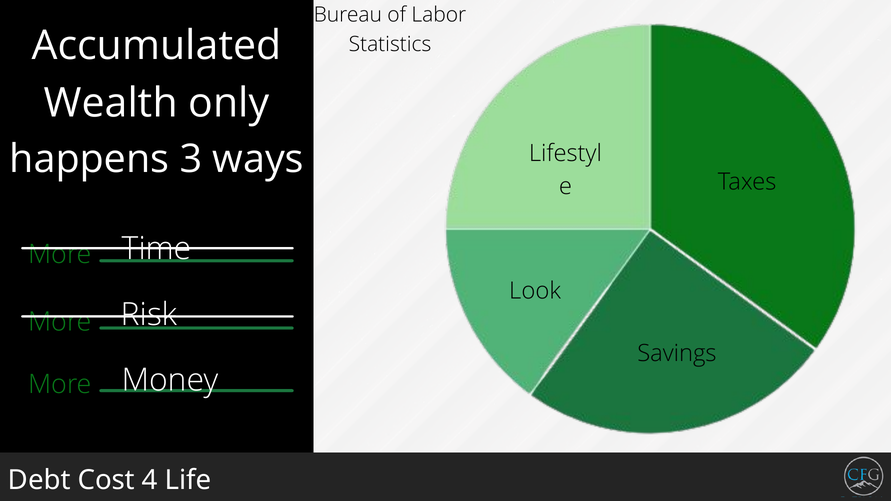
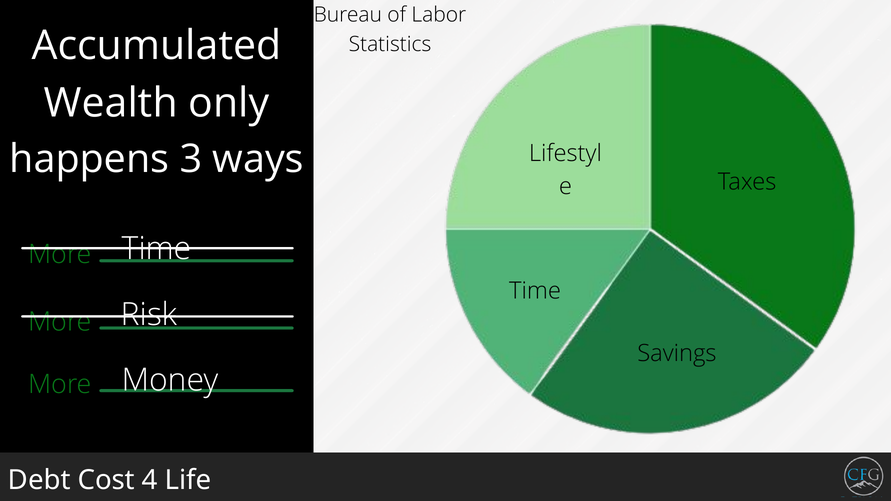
Look: Look -> Time (535, 291)
